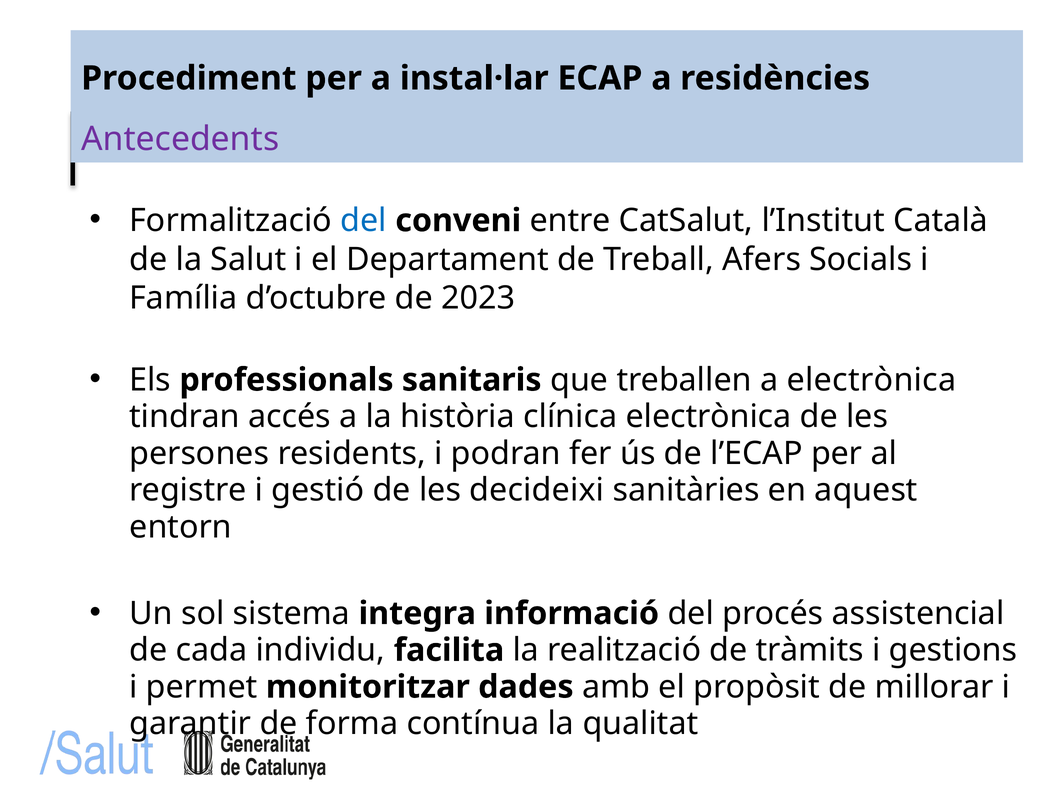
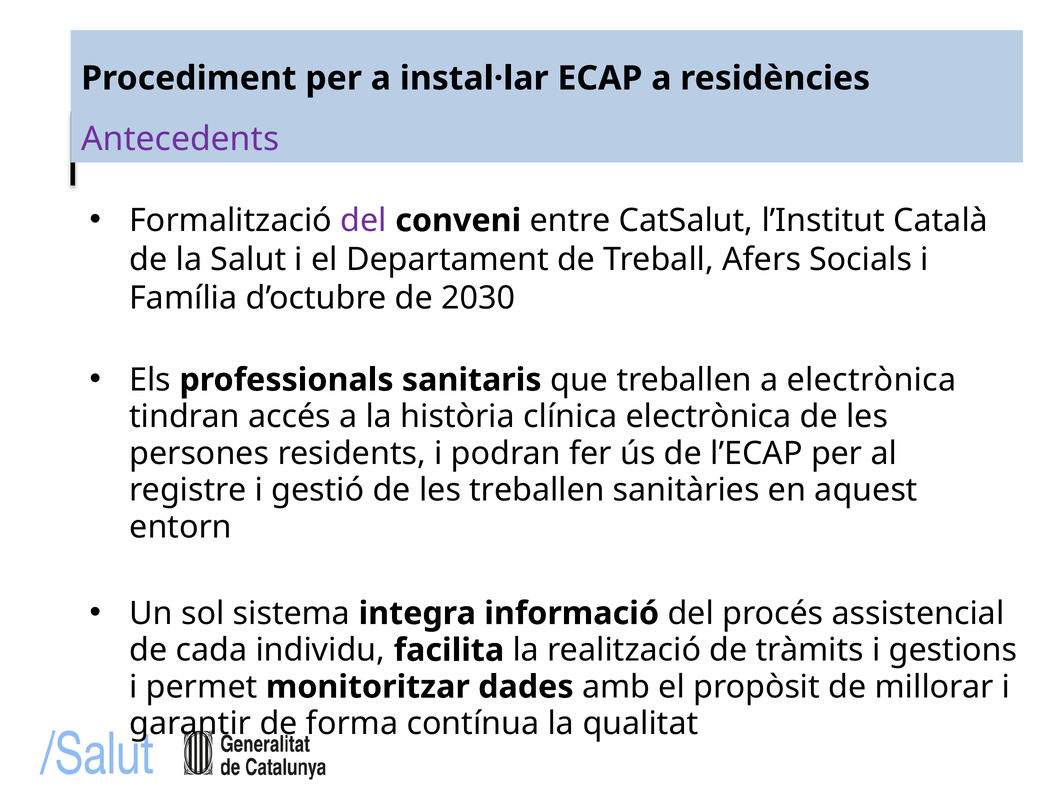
del colour: blue -> purple (363, 220)
2023: 2023 -> 2030 (478, 298)
les decideixi: decideixi -> treballen (537, 490)
